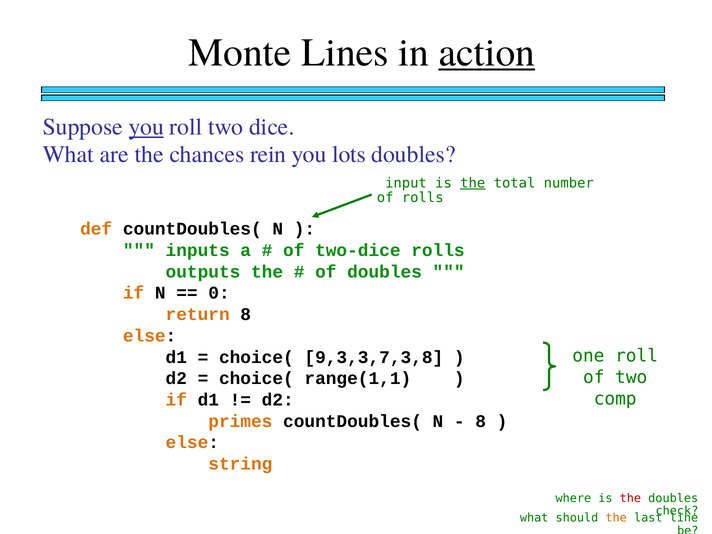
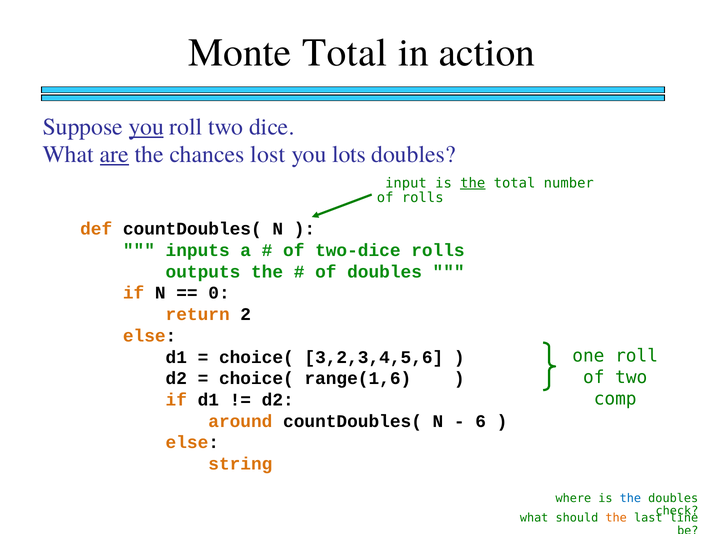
Monte Lines: Lines -> Total (345, 53)
action underline: present -> none (487, 53)
are underline: none -> present (114, 154)
rein: rein -> lost (268, 154)
return 8: 8 -> 2 (246, 314)
9,3,3,7,3,8: 9,3,3,7,3,8 -> 3,2,3,4,5,6 (374, 357)
range(1,1: range(1,1 -> range(1,6 (358, 379)
primes: primes -> around (240, 421)
8: 8 -> 6 (481, 421)
the colour: red -> blue (630, 498)
